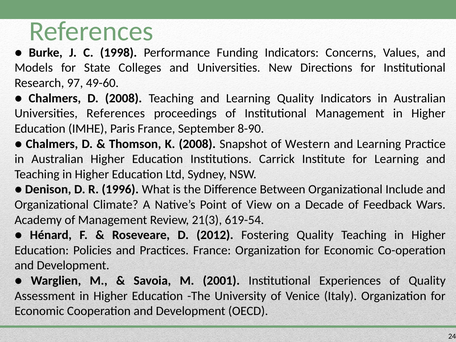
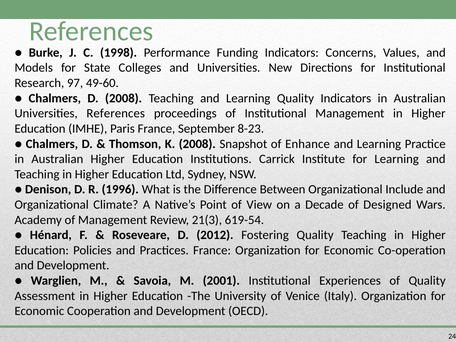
8-90: 8-90 -> 8-23 (251, 129)
Western: Western -> Enhance (308, 144)
Feedback: Feedback -> Designed (387, 205)
